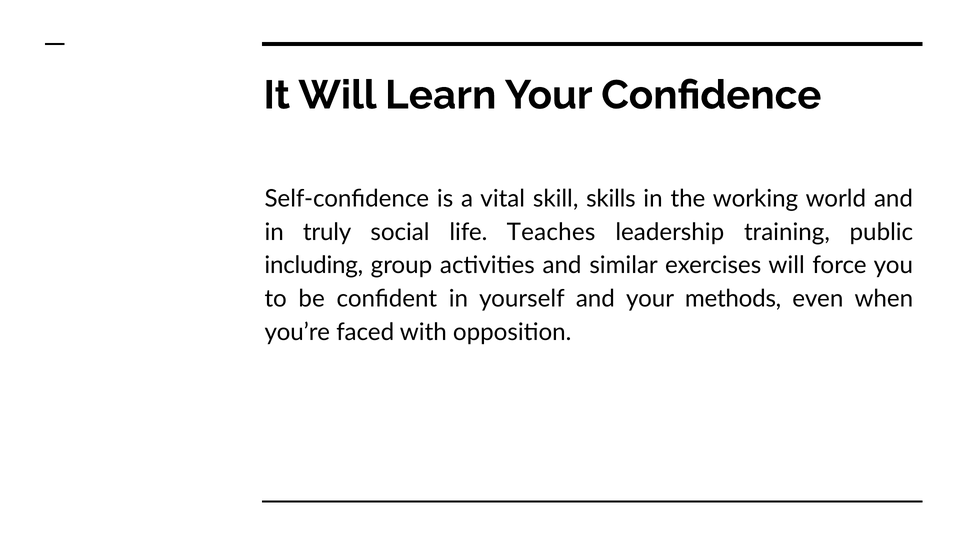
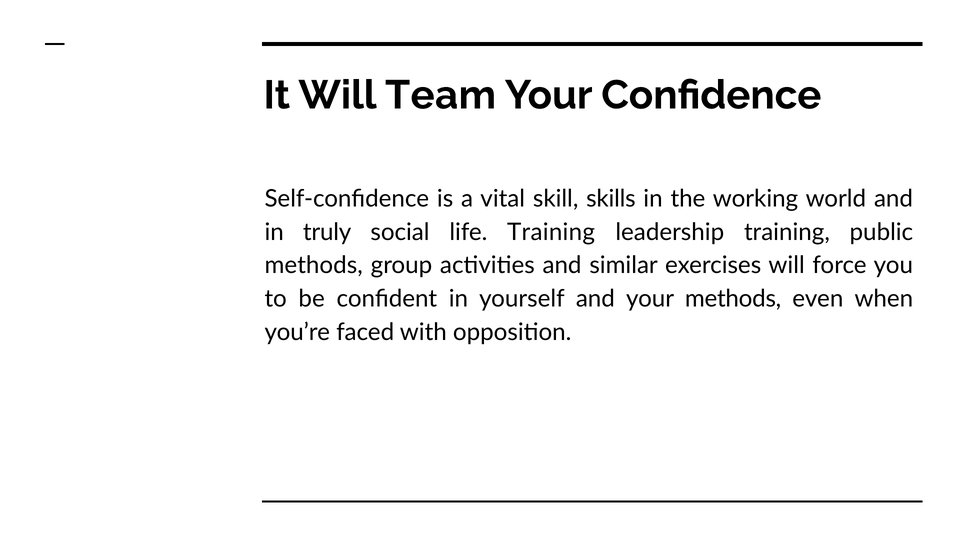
Learn: Learn -> Team (441, 95)
life Teaches: Teaches -> Training (551, 232)
including: including -> methods (314, 265)
